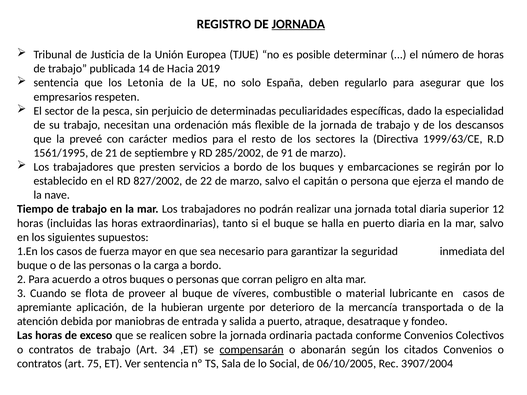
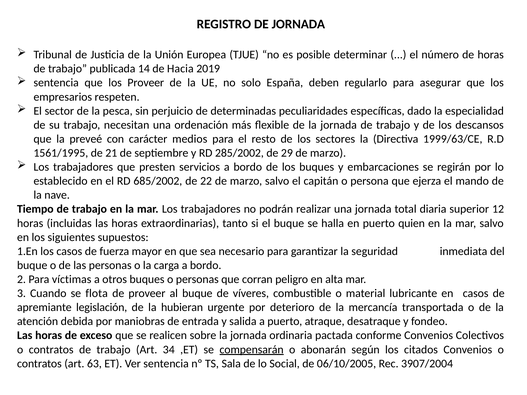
JORNADA underline: present -> none (298, 24)
los Letonia: Letonia -> Proveer (146, 83)
91: 91 -> 29 (287, 153)
827/2002: 827/2002 -> 685/2002 (158, 181)
puerto diaria: diaria -> quien (412, 223)
acuerdo: acuerdo -> víctimas (72, 279)
aplicación: aplicación -> legislación (102, 308)
75: 75 -> 63 (94, 364)
